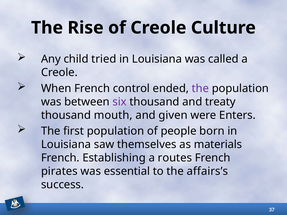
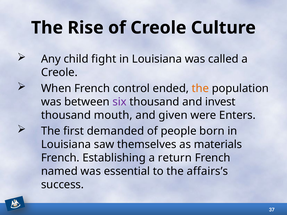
tried: tried -> fight (104, 59)
the colour: purple -> orange (200, 88)
treaty: treaty -> invest (220, 102)
first population: population -> demanded (116, 131)
routes: routes -> return (175, 158)
pirates: pirates -> named (59, 171)
